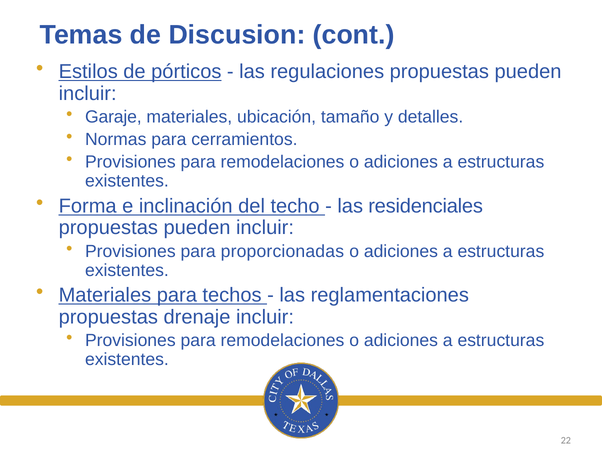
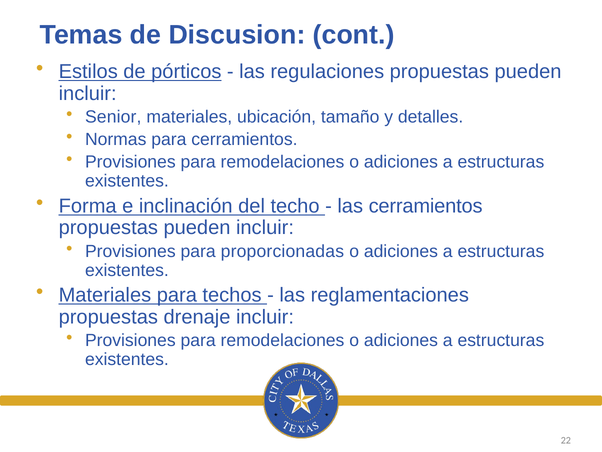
Garaje: Garaje -> Senior (113, 117)
las residenciales: residenciales -> cerramientos (426, 206)
